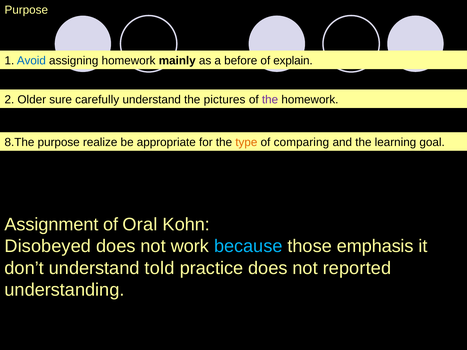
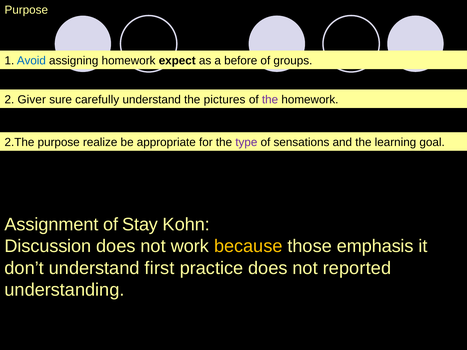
mainly: mainly -> expect (177, 61)
explain: explain -> groups (293, 61)
Older: Older -> Giver (32, 100)
8.The: 8.The -> 2.The (19, 142)
type colour: orange -> purple (246, 142)
comparing: comparing -> sensations (301, 142)
Oral: Oral -> Stay (140, 225)
Disobeyed: Disobeyed -> Discussion (48, 246)
because colour: light blue -> yellow (248, 246)
told: told -> first (160, 268)
